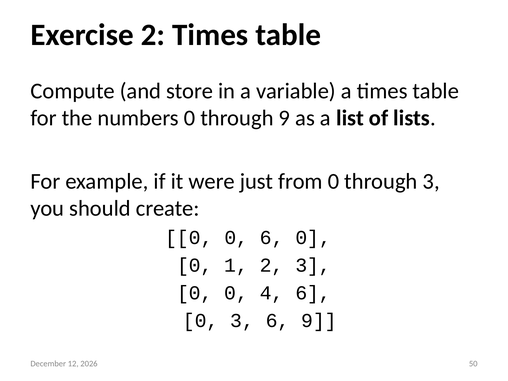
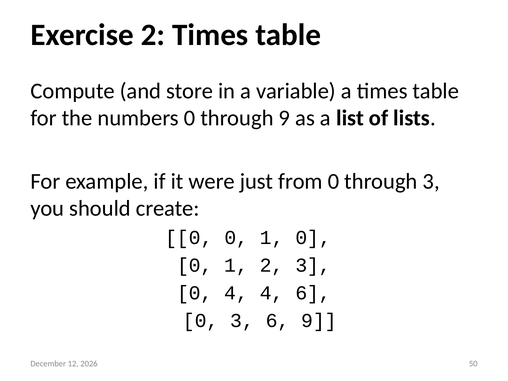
6: 6 -> 1 (272, 238)
0: 0 -> 4 (236, 293)
